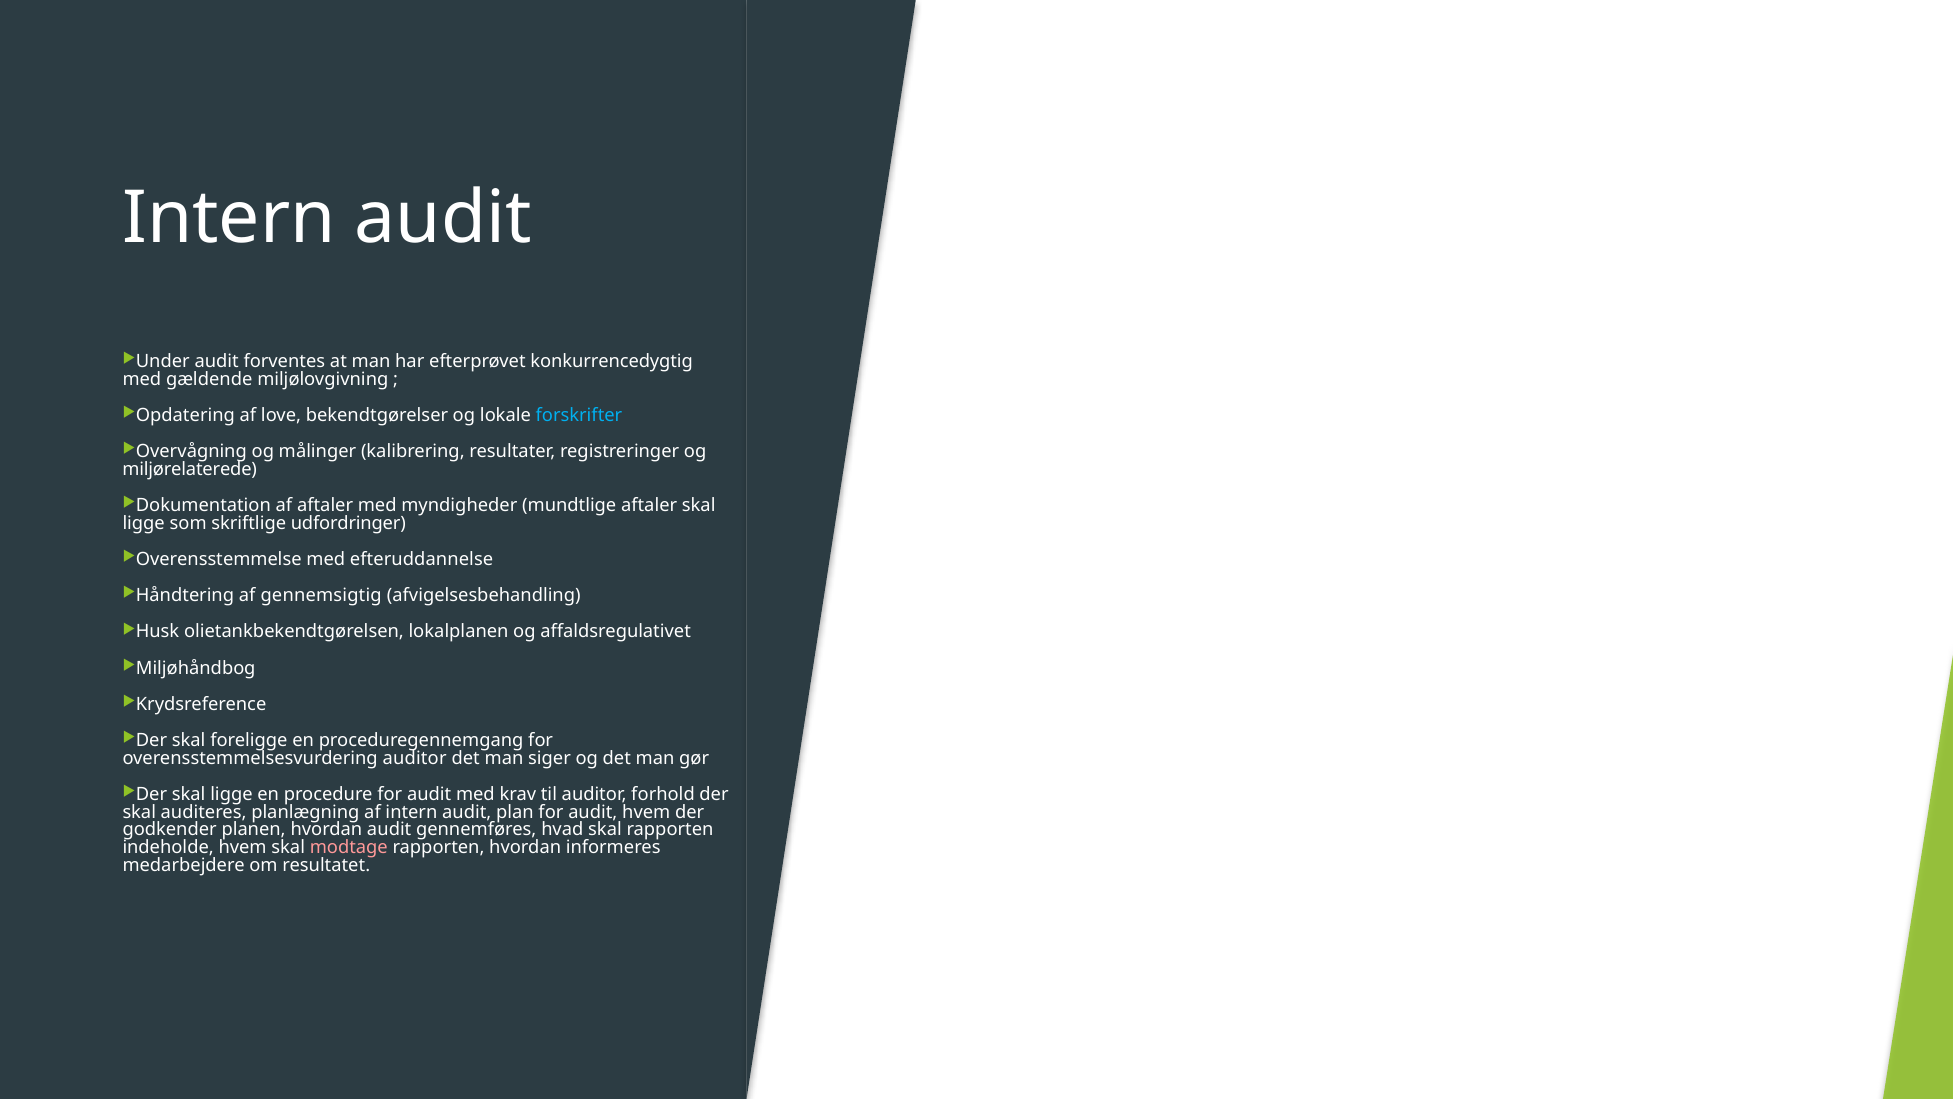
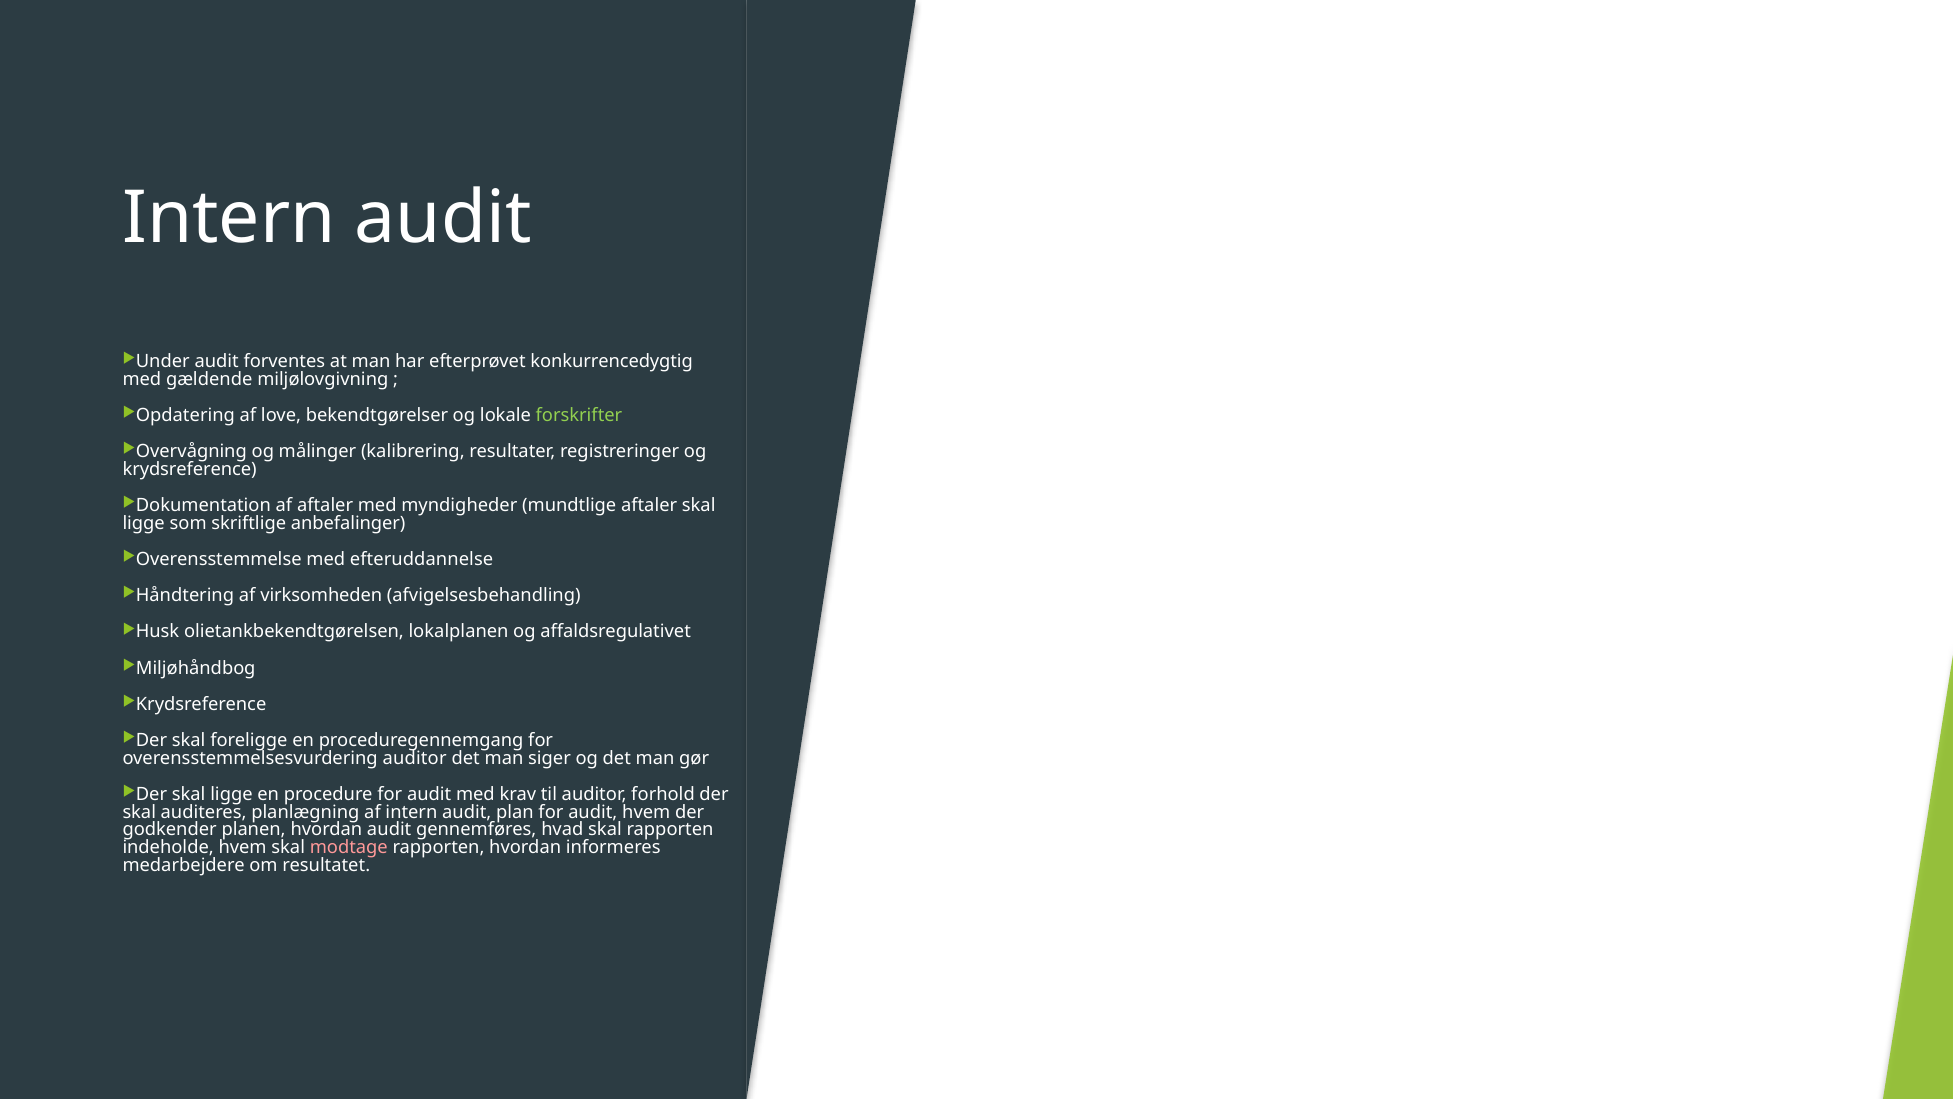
forskrifter colour: light blue -> light green (579, 416)
miljørelaterede: miljørelaterede -> krydsreference (190, 469)
udfordringer: udfordringer -> anbefalinger (348, 523)
gennemsigtig: gennemsigtig -> virksomheden (321, 596)
